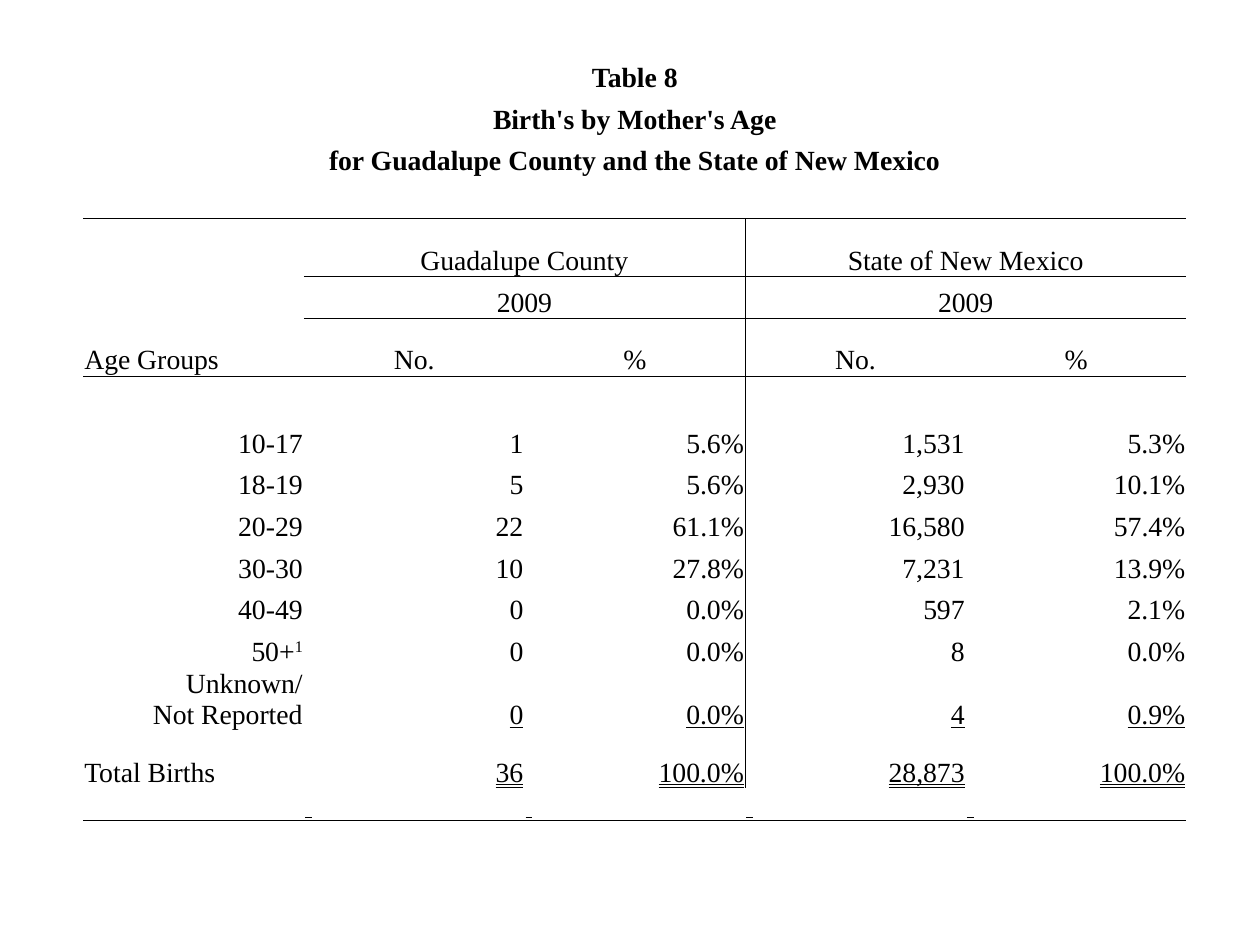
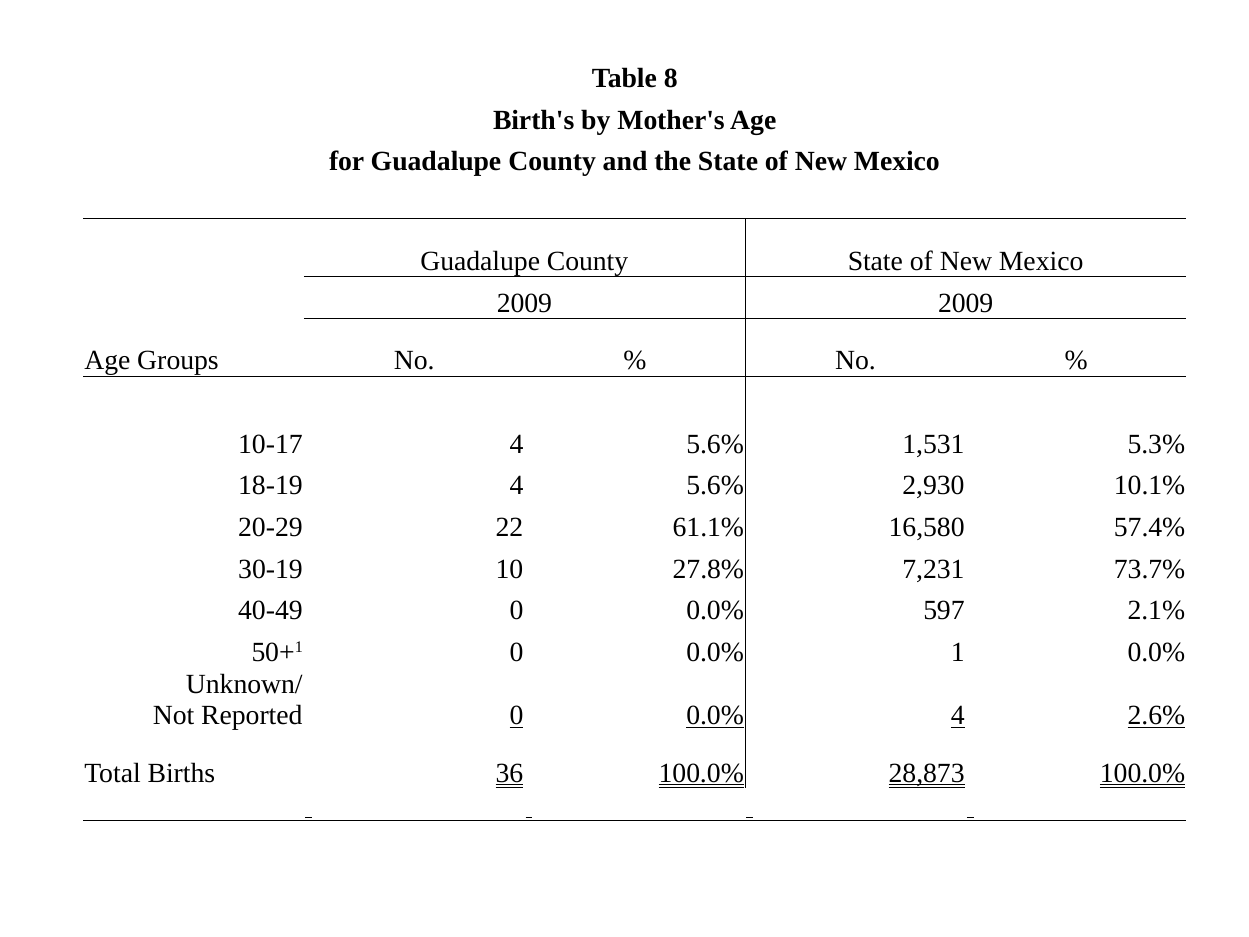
10-17 1: 1 -> 4 (517, 444)
18-19 5: 5 -> 4 (517, 486)
30-30: 30-30 -> 30-19 (270, 569)
13.9%: 13.9% -> 73.7% (1150, 569)
0.0% 8: 8 -> 1 (958, 652)
0.9%: 0.9% -> 2.6% (1156, 715)
